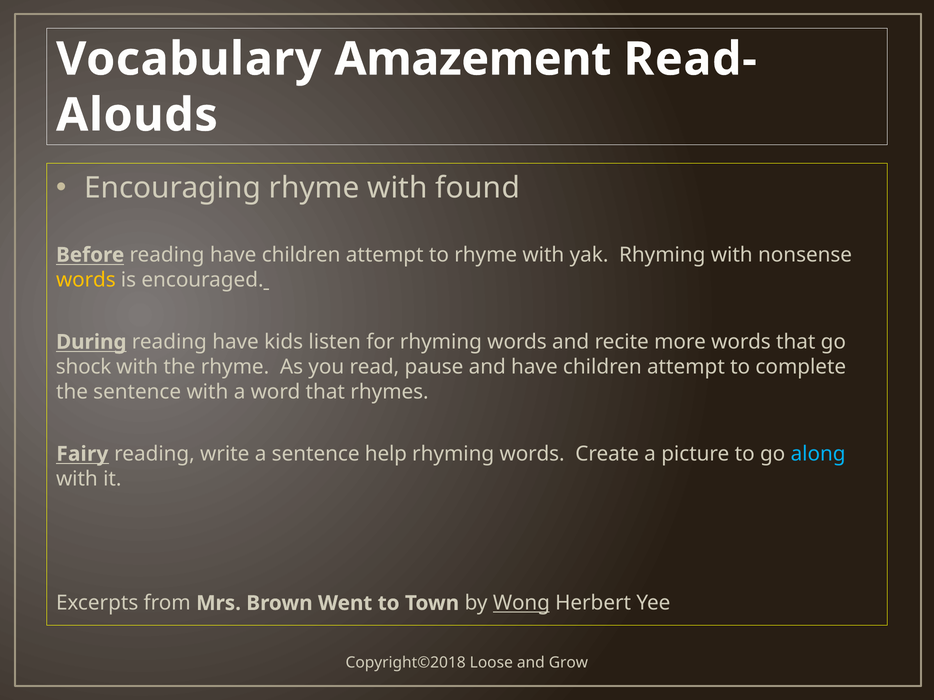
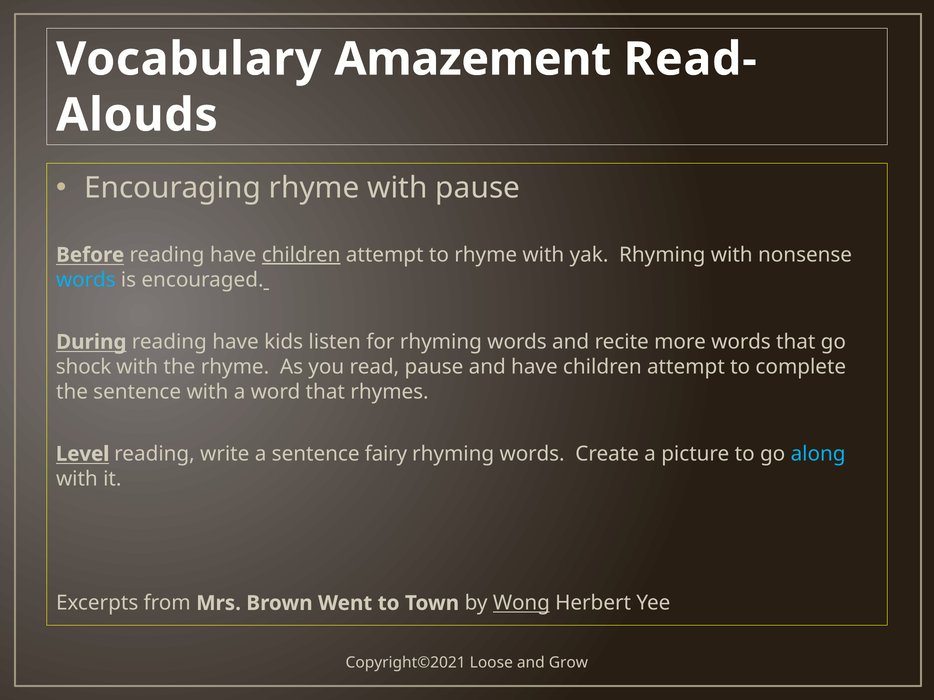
with found: found -> pause (478, 188)
children underline: none -> present (301, 255)
words colour: yellow -> light blue (86, 280)
Fairy: Fairy -> Level (83, 454)
help: help -> fairy (386, 454)
Copyright©2018: Copyright©2018 -> Copyright©2021 (406, 663)
